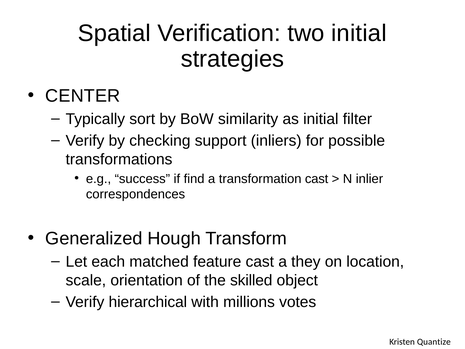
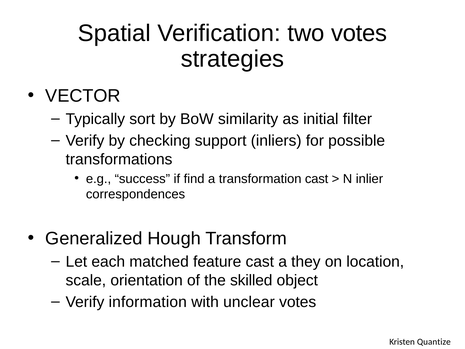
two initial: initial -> votes (359, 33)
CENTER: CENTER -> VECTOR (83, 96)
hierarchical: hierarchical -> information (148, 302)
millions: millions -> unclear (249, 302)
